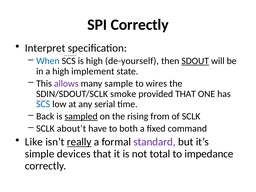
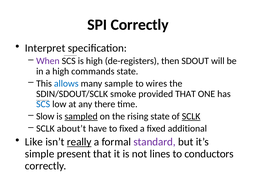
When colour: blue -> purple (48, 61)
de-yourself: de-yourself -> de-registers (132, 61)
SDOUT underline: present -> none (195, 61)
implement: implement -> commands (93, 71)
allows colour: purple -> blue (66, 83)
serial: serial -> there (105, 104)
Back: Back -> Slow (45, 116)
rising from: from -> state (160, 116)
SCLK underline: none -> present (191, 116)
to both: both -> fixed (129, 129)
command: command -> additional (187, 129)
devices: devices -> present (74, 154)
total: total -> lines (160, 154)
impedance: impedance -> conductors (209, 154)
